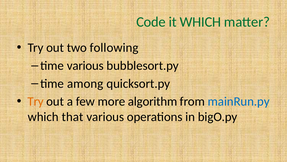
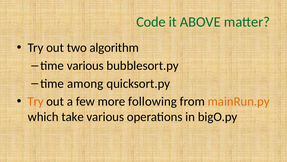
it WHICH: WHICH -> ABOVE (200, 22)
following: following -> algorithm (114, 48)
algorithm: algorithm -> following (153, 101)
mainRun.py colour: blue -> orange (239, 101)
that: that -> take (73, 117)
